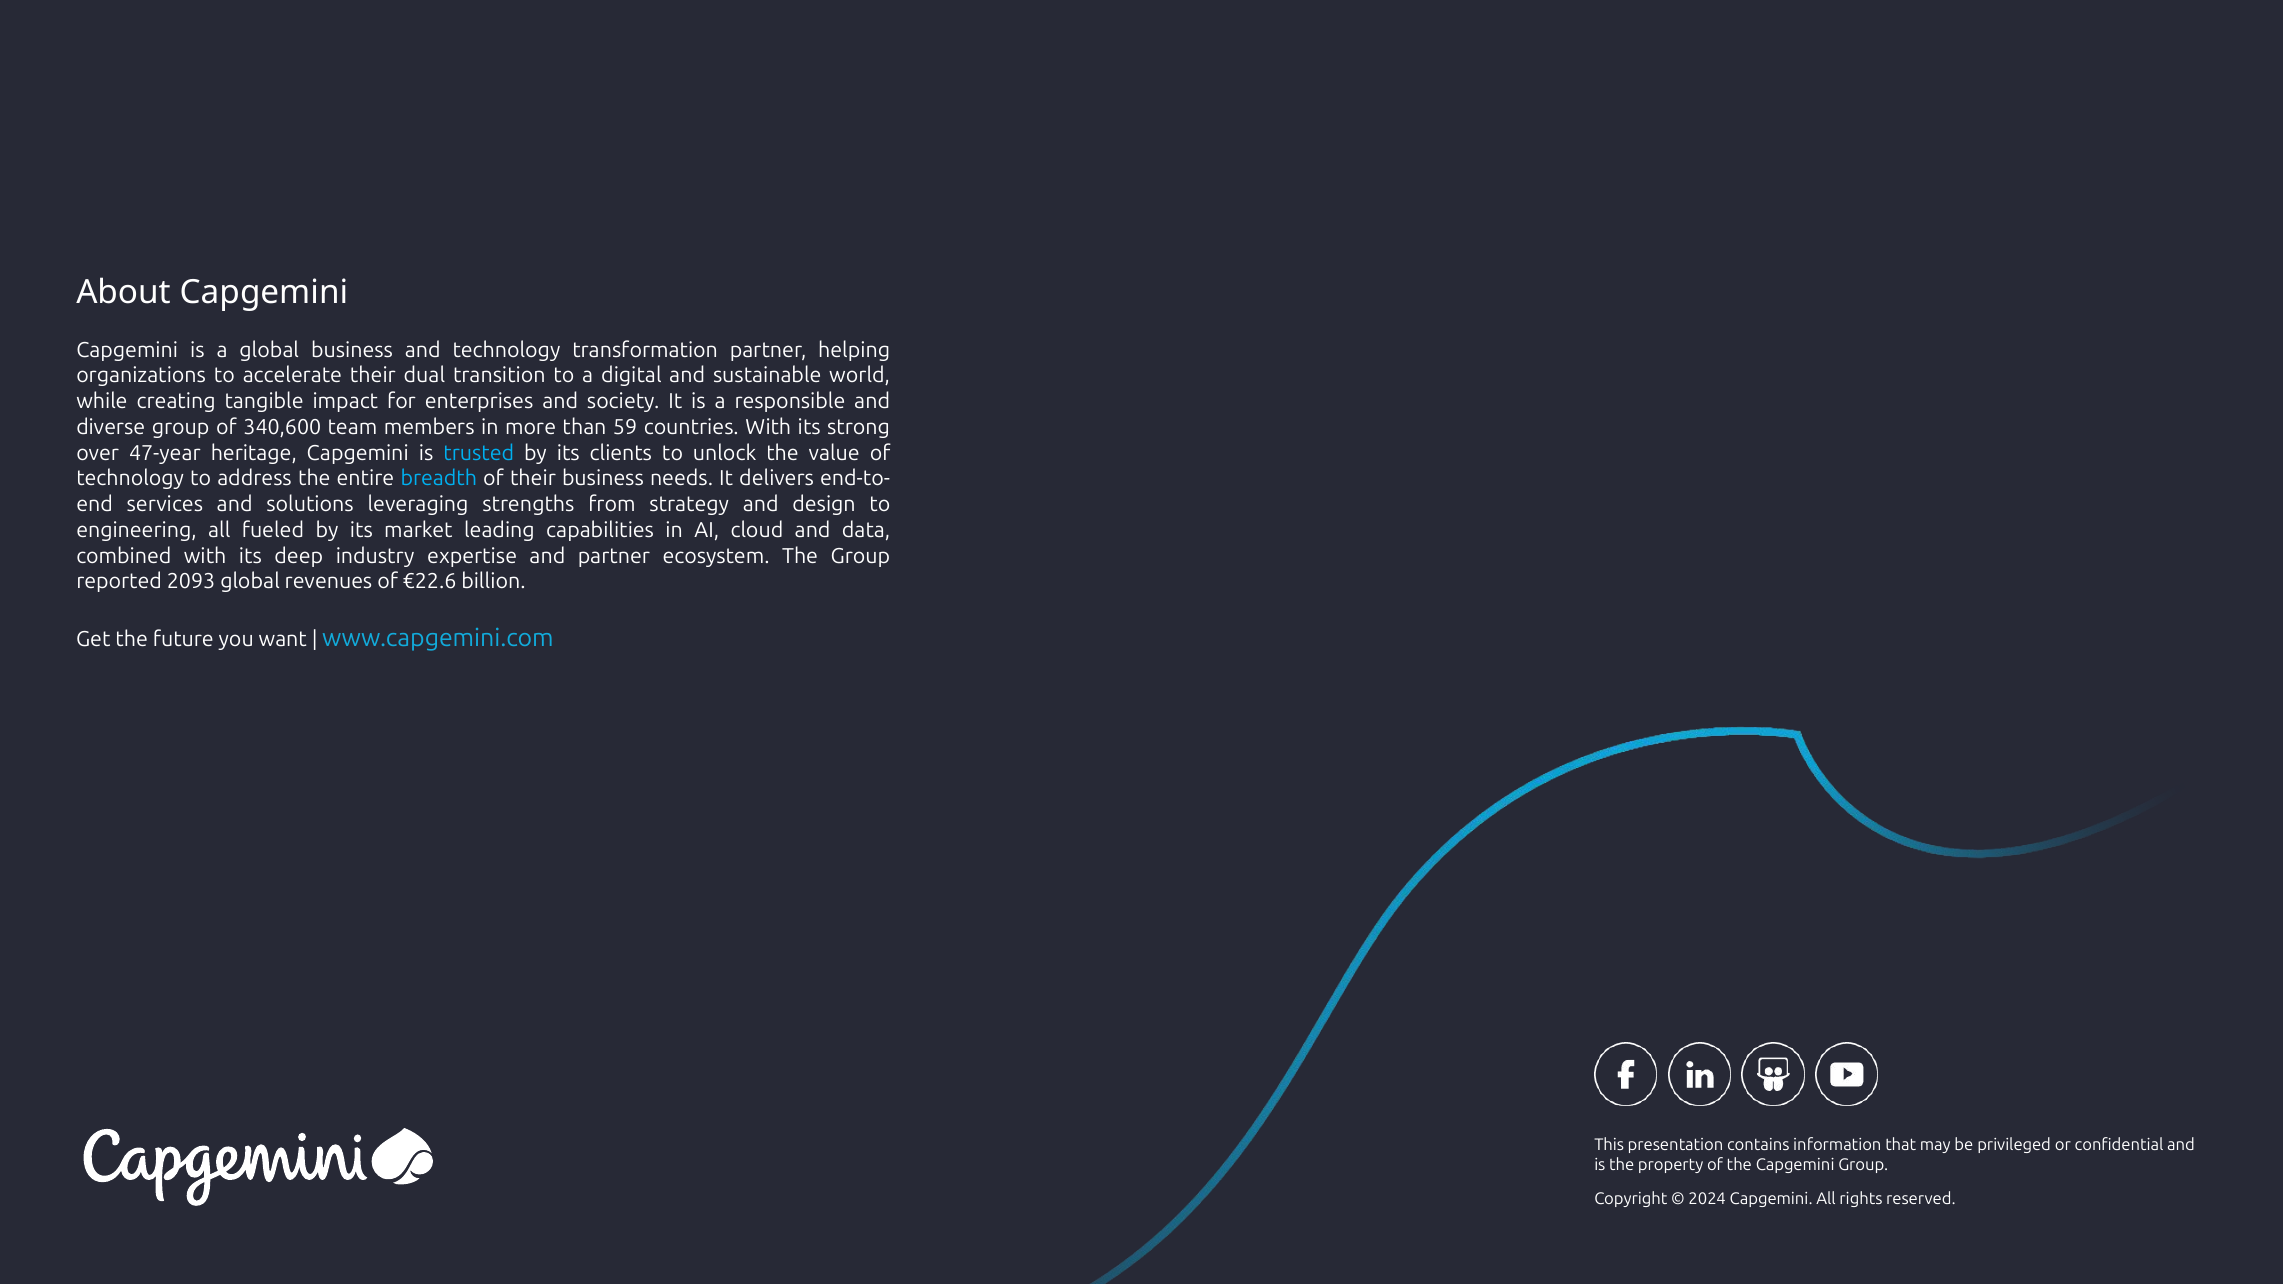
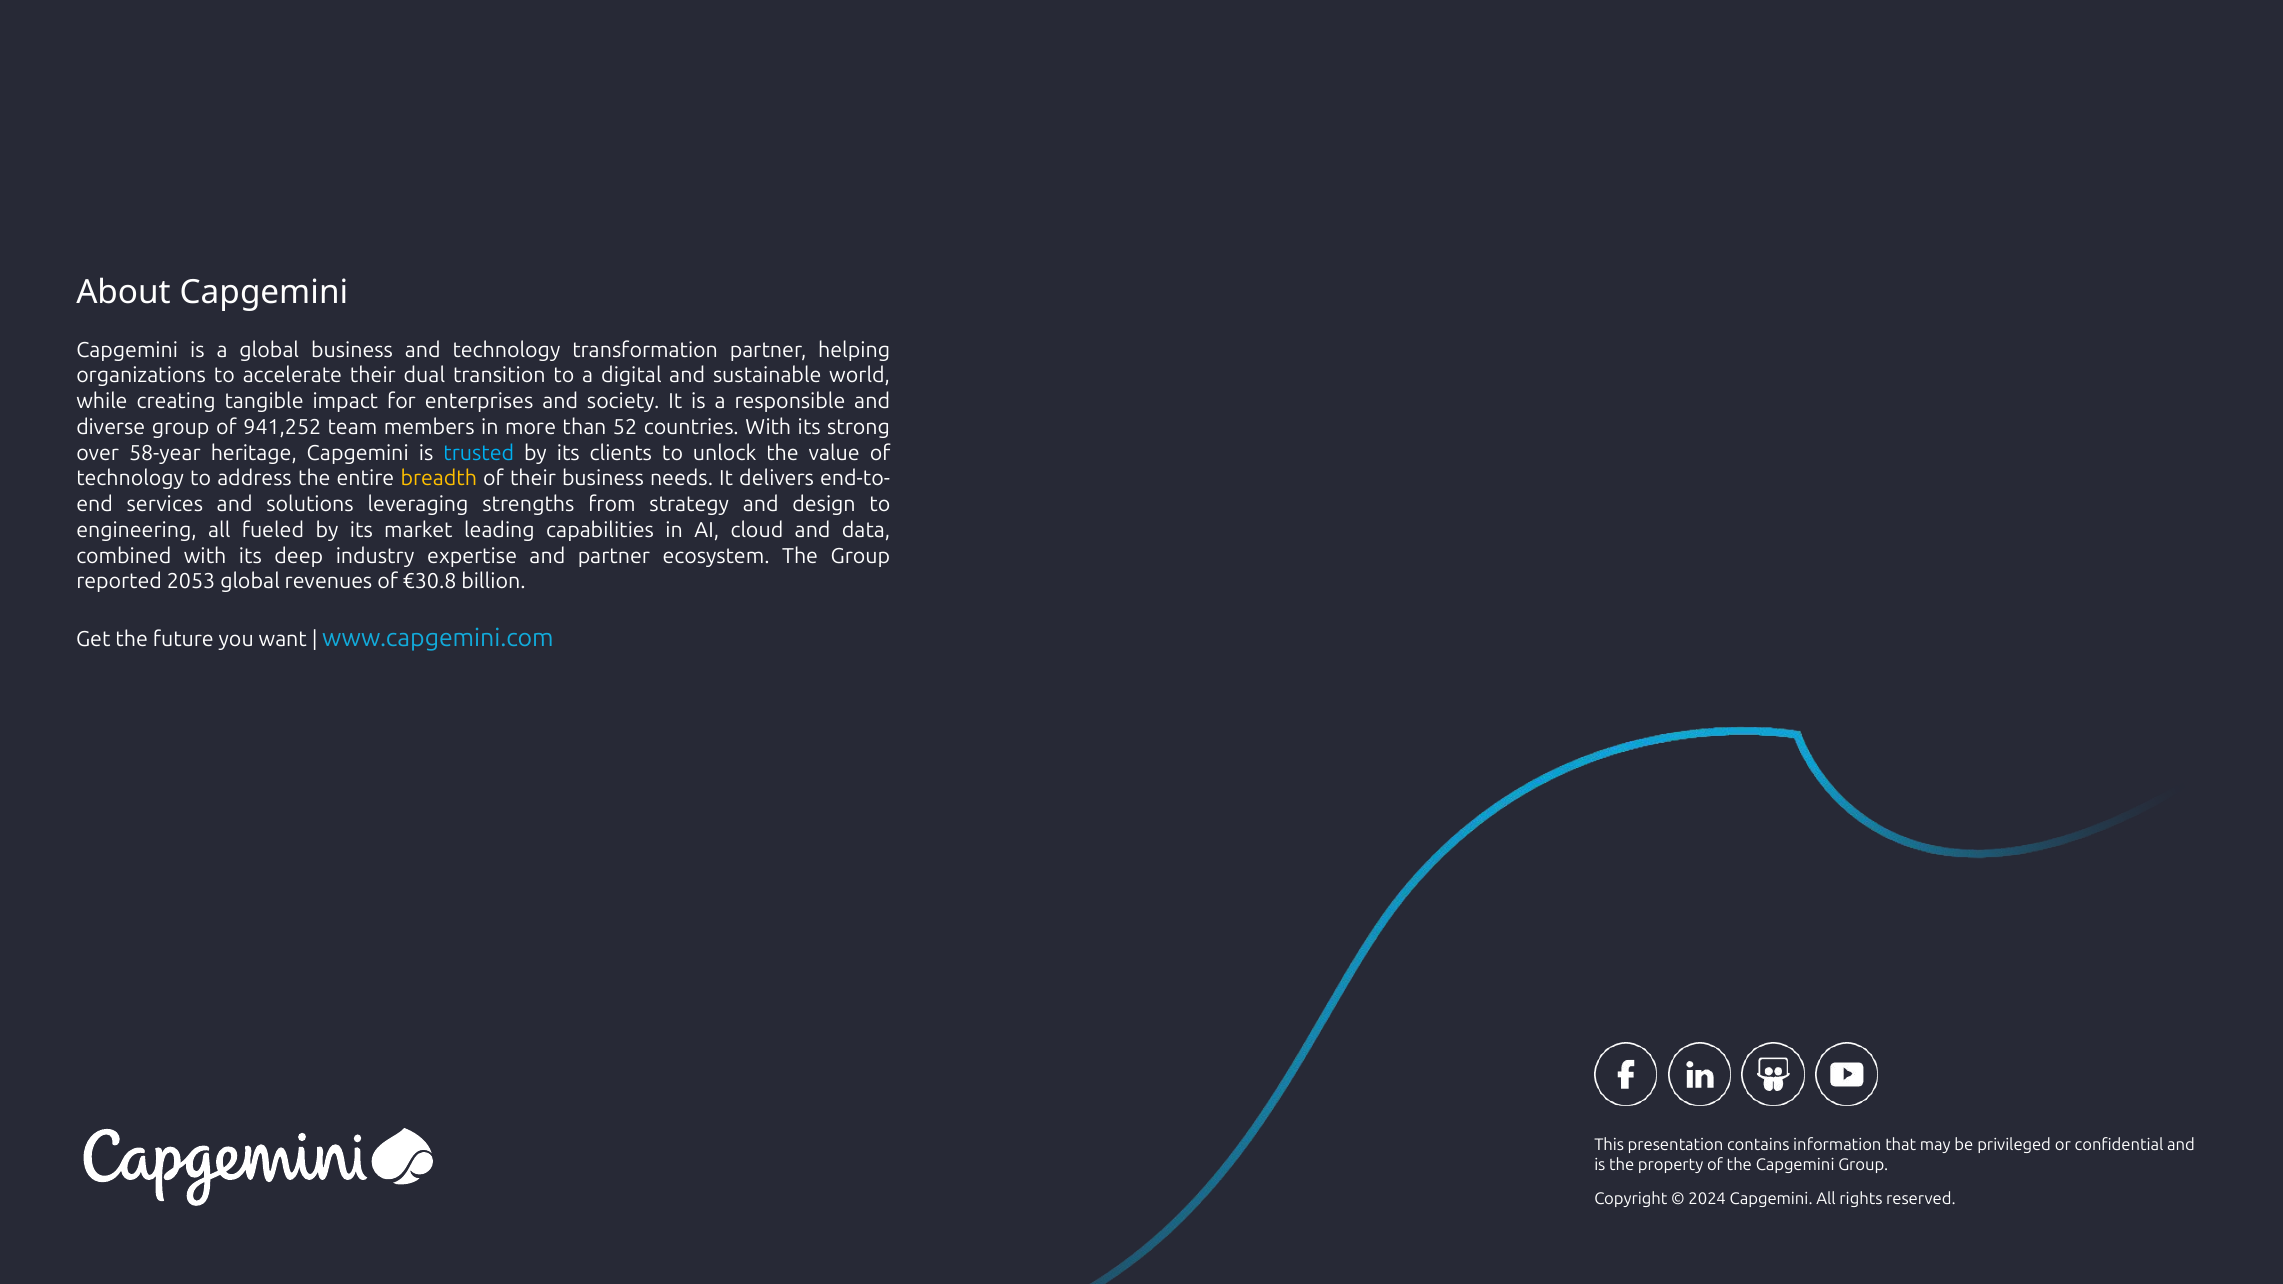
340,600: 340,600 -> 941,252 (282, 427)
59: 59 -> 52 (625, 427)
47-year: 47-year -> 58-year (165, 453)
breadth colour: light blue -> yellow (439, 479)
2093: 2093 -> 2053 (191, 582)
€22.6: €22.6 -> €30.8 (430, 582)
